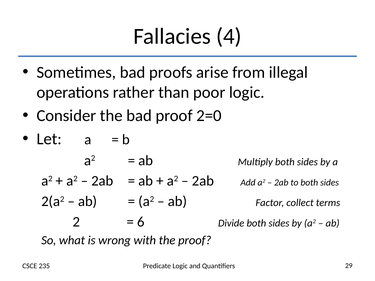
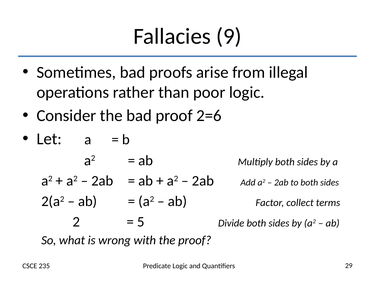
4: 4 -> 9 (229, 36)
2=0: 2=0 -> 2=6 (209, 116)
6: 6 -> 5 (141, 222)
